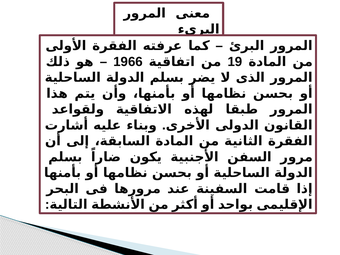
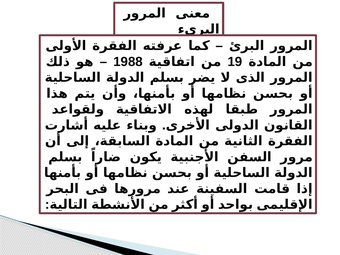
1966: 1966 -> 1988 (128, 62)
